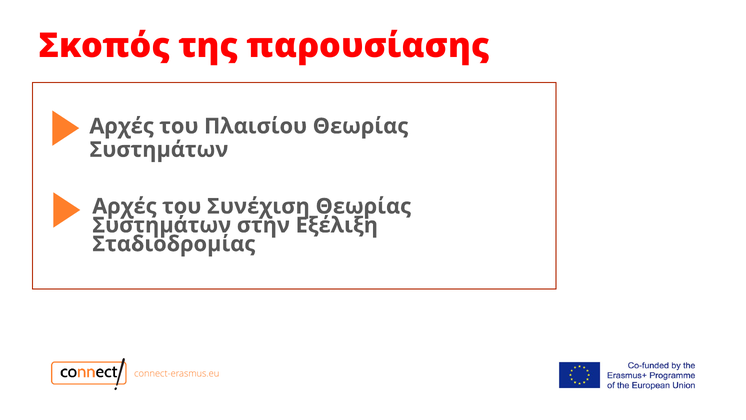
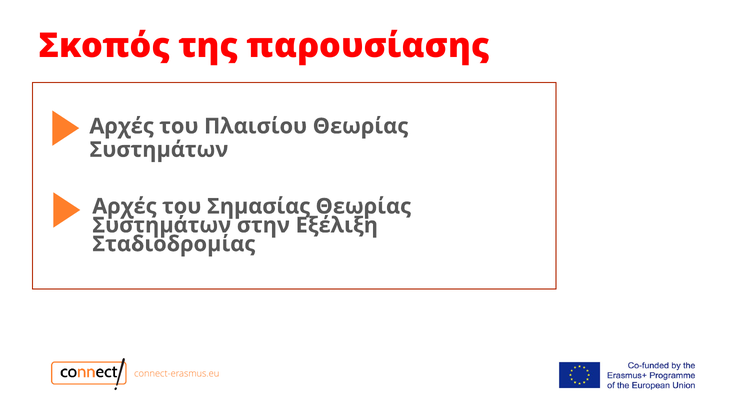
Συνέχιση: Συνέχιση -> Σημασίας (258, 206)
